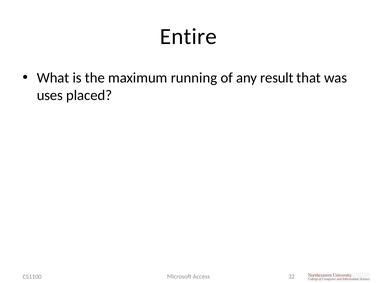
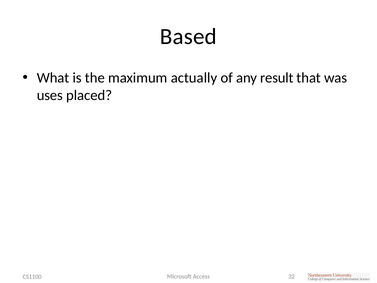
Entire: Entire -> Based (188, 36)
running: running -> actually (194, 78)
